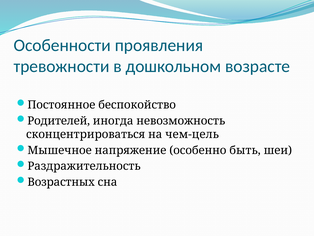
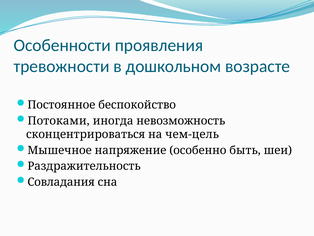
Родителей: Родителей -> Потоками (59, 120)
Возрастных: Возрастных -> Совладания (61, 182)
